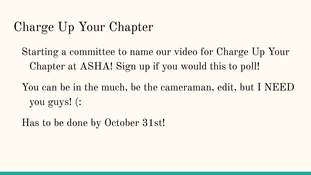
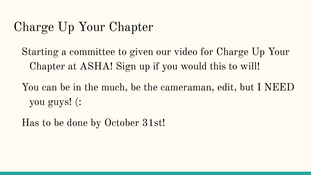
name: name -> given (142, 52)
poll: poll -> will (250, 66)
